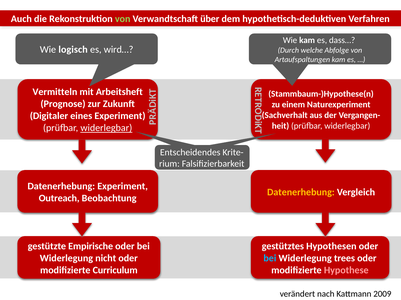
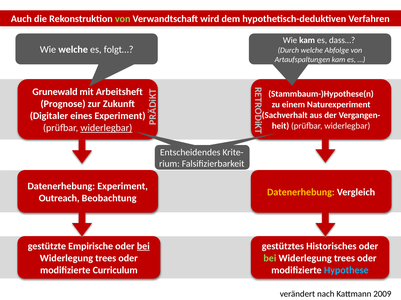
über: über -> wird (210, 19)
Wie logisch: logisch -> welche (73, 50)
wird…: wird… -> folgt… (119, 50)
Vermitteln: Vermitteln -> Grunewald (55, 92)
bei underline: none -> present (143, 247)
Hypothesen: Hypothesen -> Historisches (331, 247)
nicht: nicht -> trees (106, 259)
bei colour: light blue -> light green (270, 259)
Hypothese colour: pink -> light blue (346, 271)
